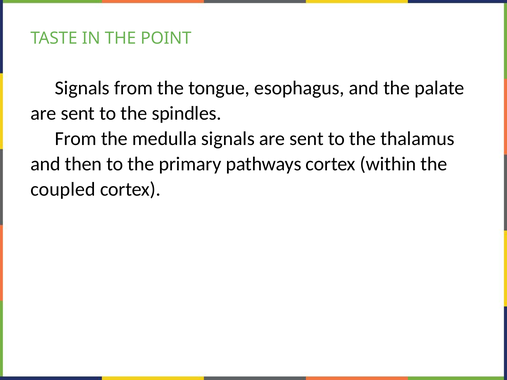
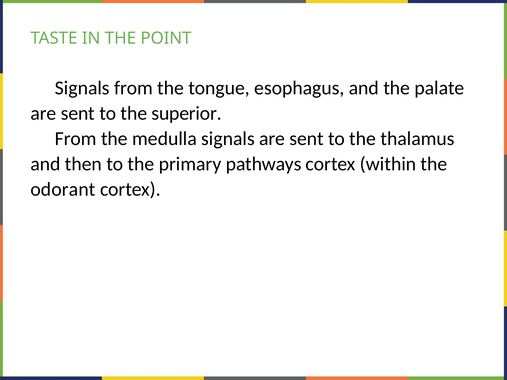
spindles: spindles -> superior (187, 113)
coupled: coupled -> odorant (63, 189)
